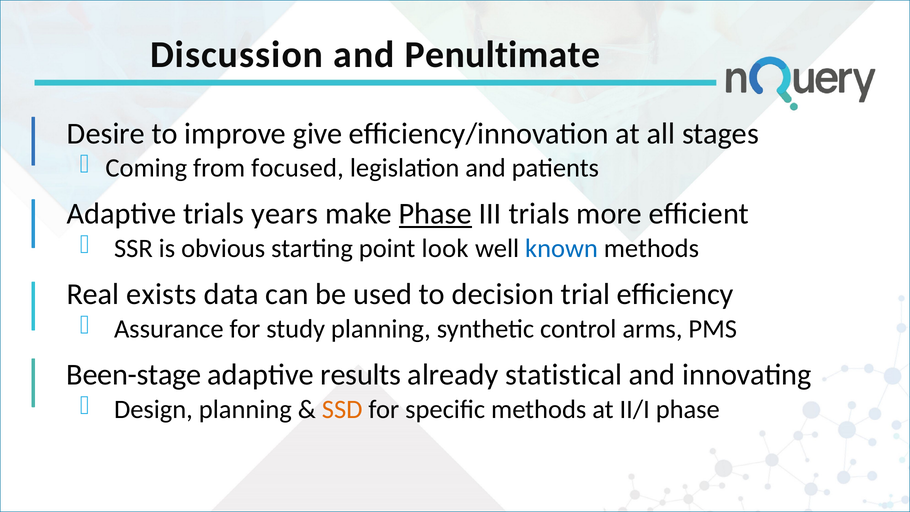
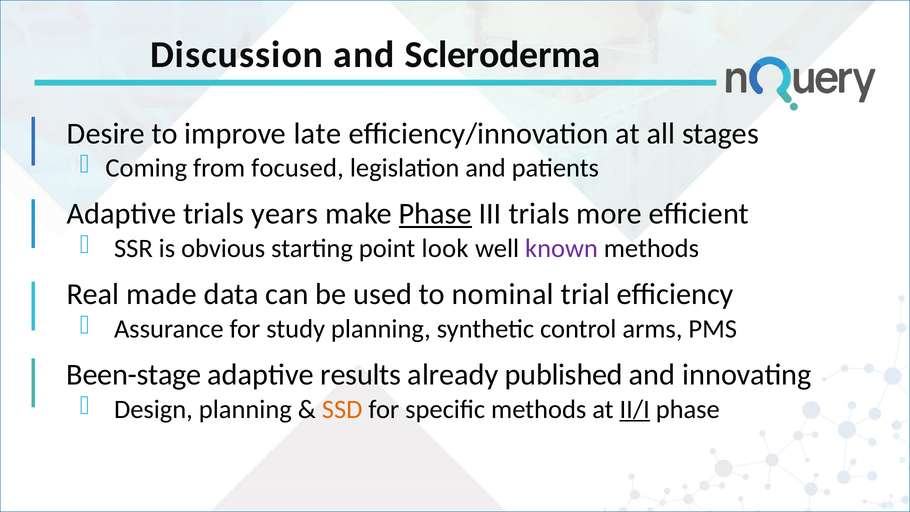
Penultimate: Penultimate -> Scleroderma (503, 55)
give: give -> late (317, 134)
known colour: blue -> purple (561, 248)
exists: exists -> made (162, 294)
decision: decision -> nominal (503, 294)
statistical: statistical -> published (564, 375)
II/I underline: none -> present (635, 409)
